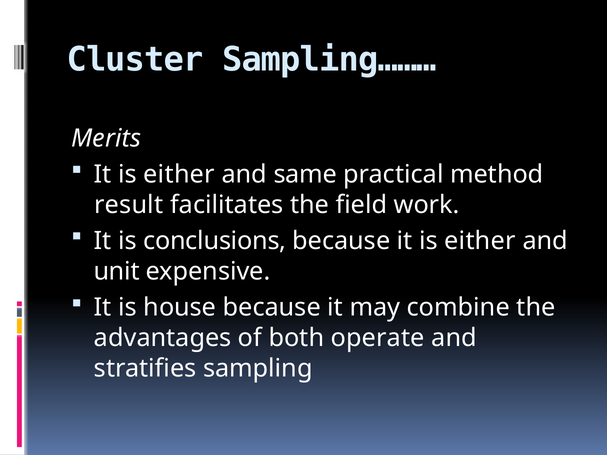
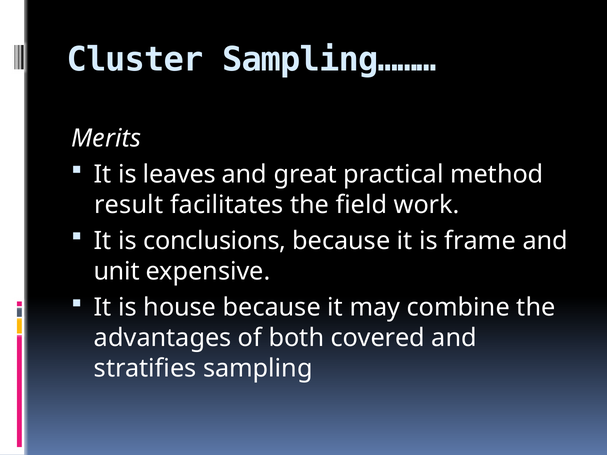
either: either -> leaves (179, 175)
same: same -> great (305, 175)
because it is either: either -> frame (480, 241)
operate: operate -> covered (378, 338)
